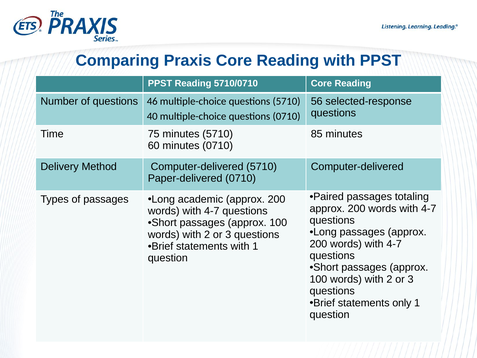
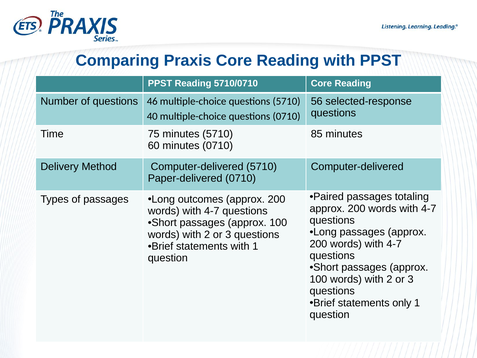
academic: academic -> outcomes (201, 199)
